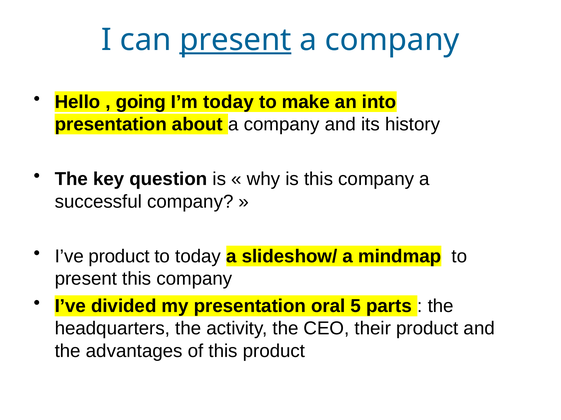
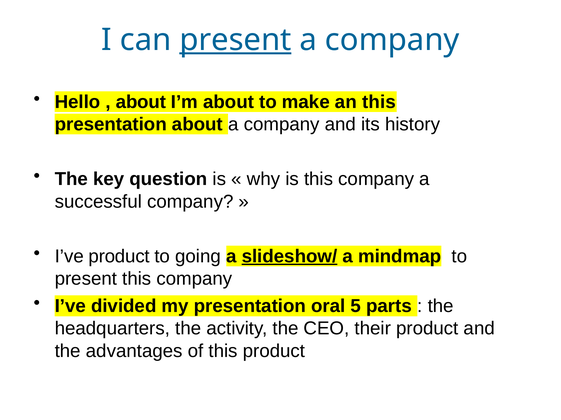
going: going -> about (141, 102)
I’m today: today -> about (229, 102)
an into: into -> this (379, 102)
to today: today -> going (198, 257)
slideshow/ underline: none -> present (289, 257)
